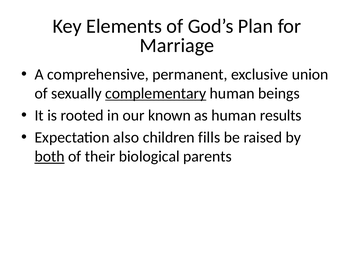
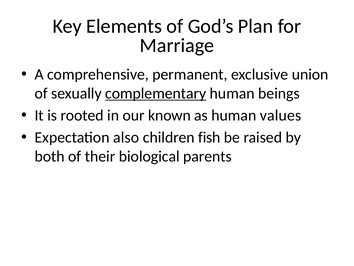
results: results -> values (281, 115)
fills: fills -> fish (209, 137)
both underline: present -> none (50, 156)
